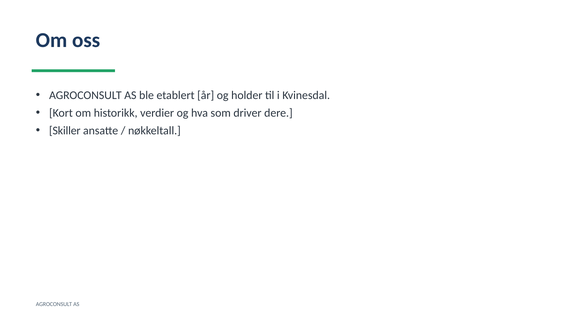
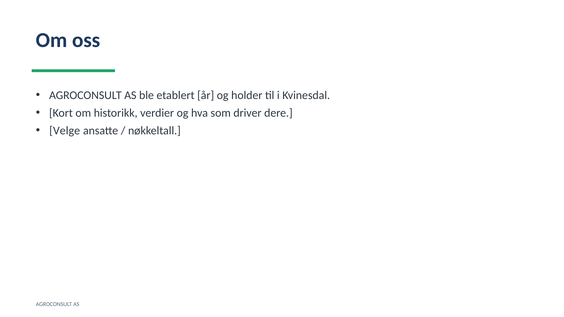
Skiller: Skiller -> Velge (65, 131)
